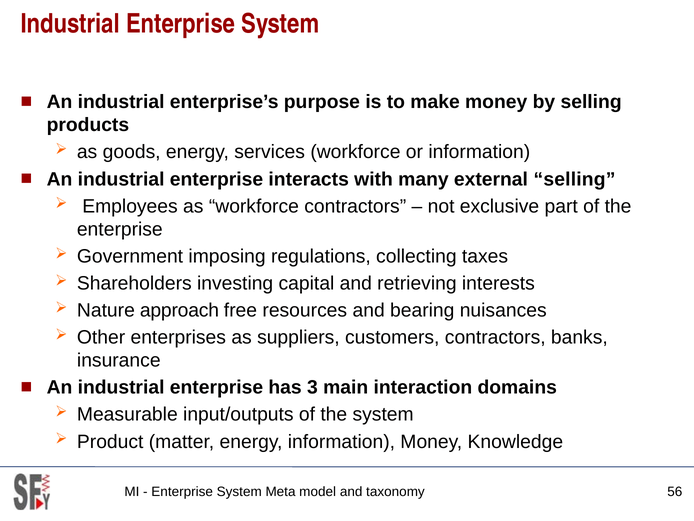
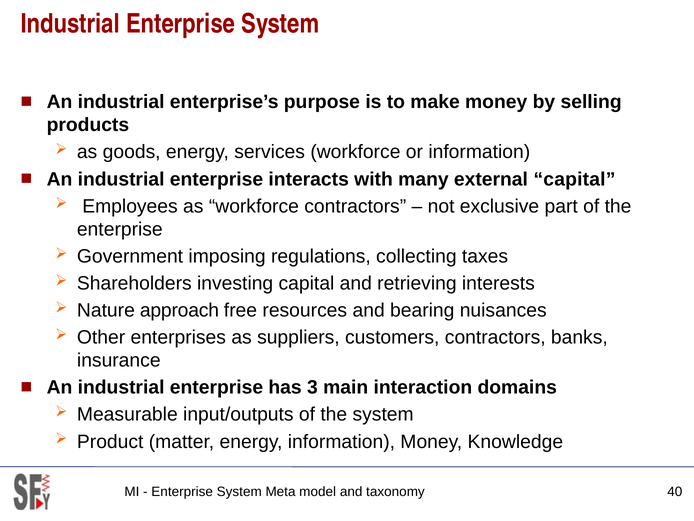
external selling: selling -> capital (574, 179)
56: 56 -> 40 (675, 491)
